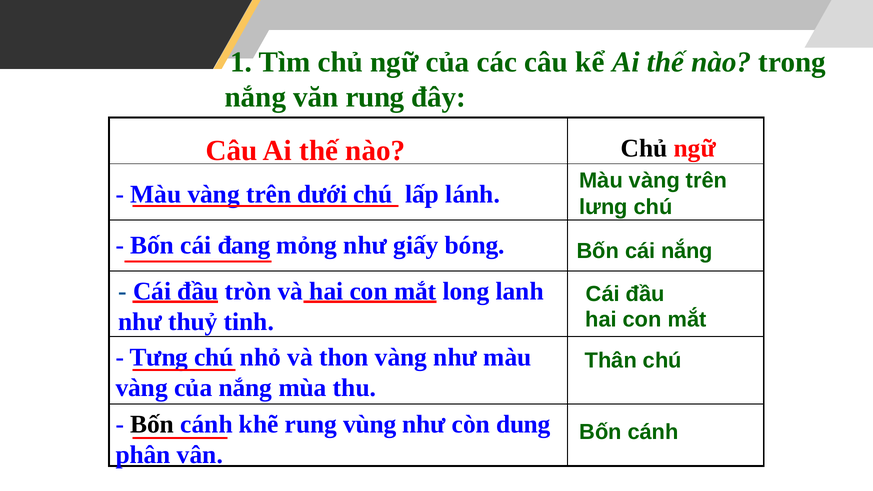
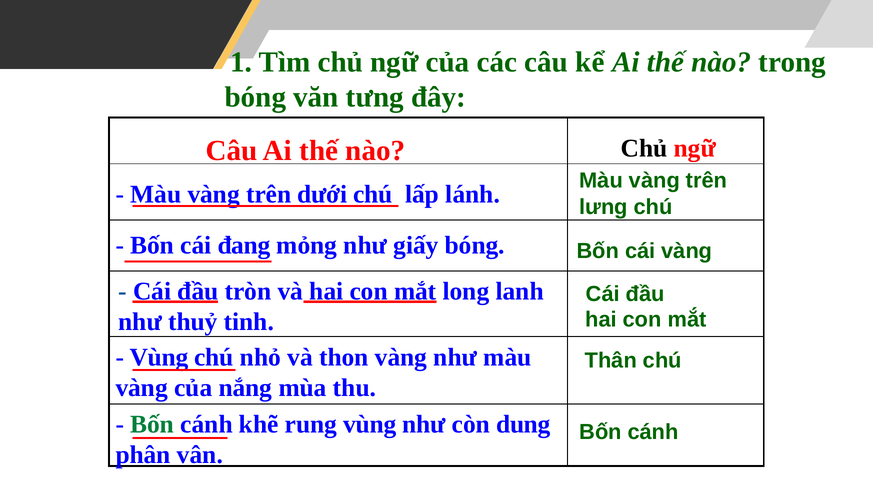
nắng: nắng -> bóng (255, 97)
văn rung: rung -> tưng (375, 97)
cái nắng: nắng -> vàng (687, 251)
Tưng: Tưng -> Vùng (159, 357)
Bốn colour: black -> green (152, 424)
